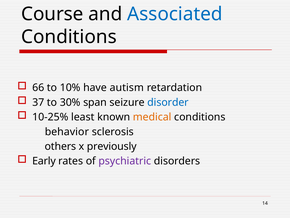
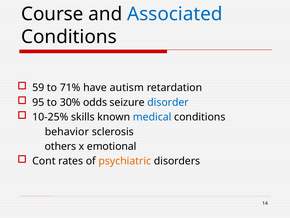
66: 66 -> 59 (38, 88)
10%: 10% -> 71% (70, 88)
37: 37 -> 95 (38, 102)
span: span -> odds (95, 102)
least: least -> skills (83, 117)
medical colour: orange -> blue (152, 117)
previously: previously -> emotional (112, 146)
Early: Early -> Cont (44, 161)
psychiatric colour: purple -> orange (125, 161)
